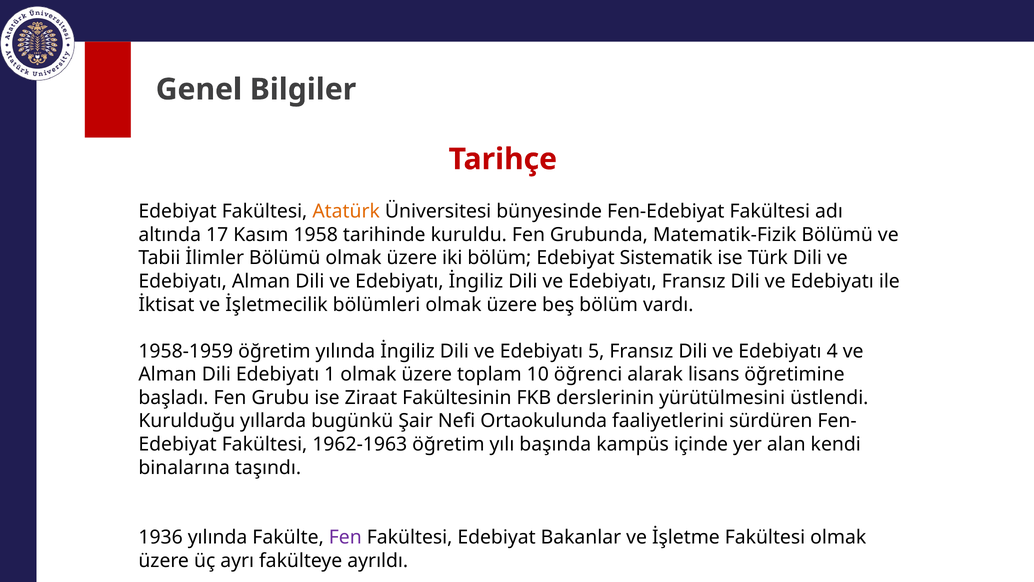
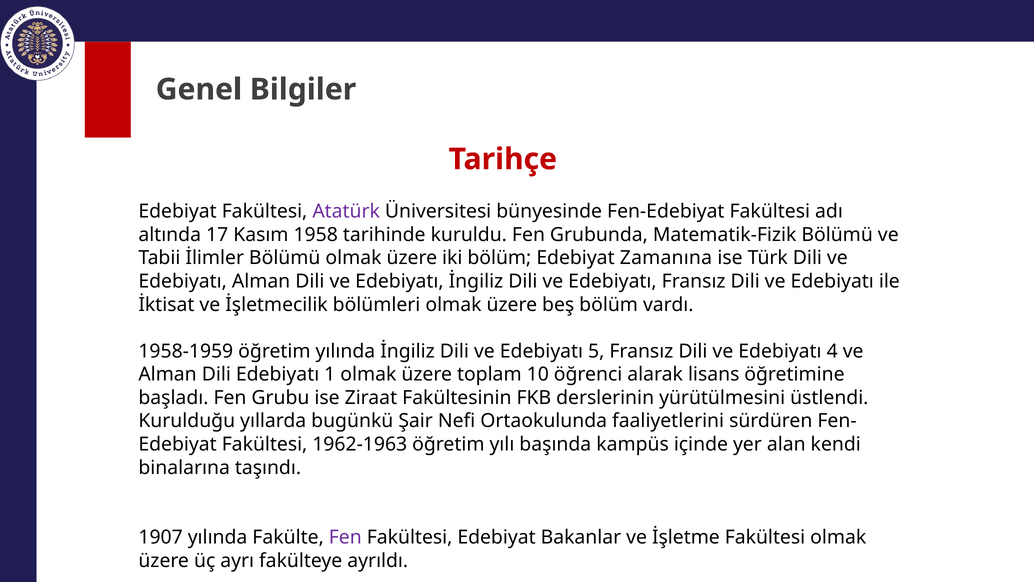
Atatürk colour: orange -> purple (346, 211)
Sistematik: Sistematik -> Zamanına (666, 258)
1936: 1936 -> 1907 (161, 537)
